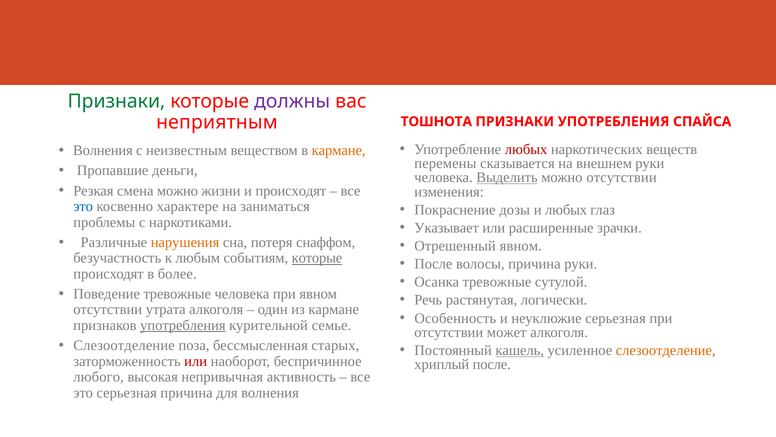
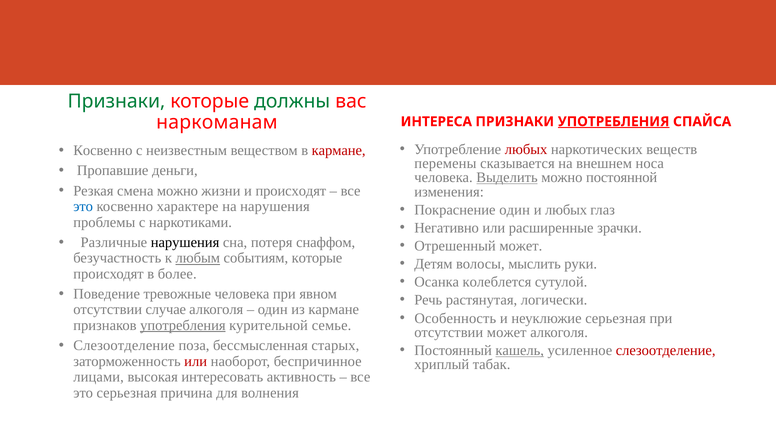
должны colour: purple -> green (292, 101)
неприятным: неприятным -> наркоманам (217, 122)
ТОШНОТА: ТОШНОТА -> ИНТЕРЕСА (436, 121)
УПОТРЕБЛЕНИЯ underline: none -> present (614, 121)
Волнения: Волнения -> Косвенно (103, 150)
кармане colour: orange -> red (339, 150)
внешнем руки: руки -> носа (650, 163)
можно отсутствии: отсутствии -> постоянной (622, 177)
на заниматься: заниматься -> нарушения (275, 206)
Покраснение дозы: дозы -> один (515, 210)
Указывает: Указывает -> Негативно (447, 228)
нарушения colour: orange -> black (185, 242)
Отрешенный явном: явном -> может (521, 246)
любым underline: none -> present (198, 258)
которые underline: present -> none (317, 258)
После: После -> Детям (433, 264)
волосы причина: причина -> мыслить (535, 264)
Осанка тревожные: тревожные -> колеблется (497, 282)
утрата: утрата -> случае (166, 309)
слезоотделение colour: orange -> red (666, 350)
хриплый после: после -> табак (492, 364)
любого: любого -> лицами (99, 377)
непривычная: непривычная -> интересовать (222, 377)
